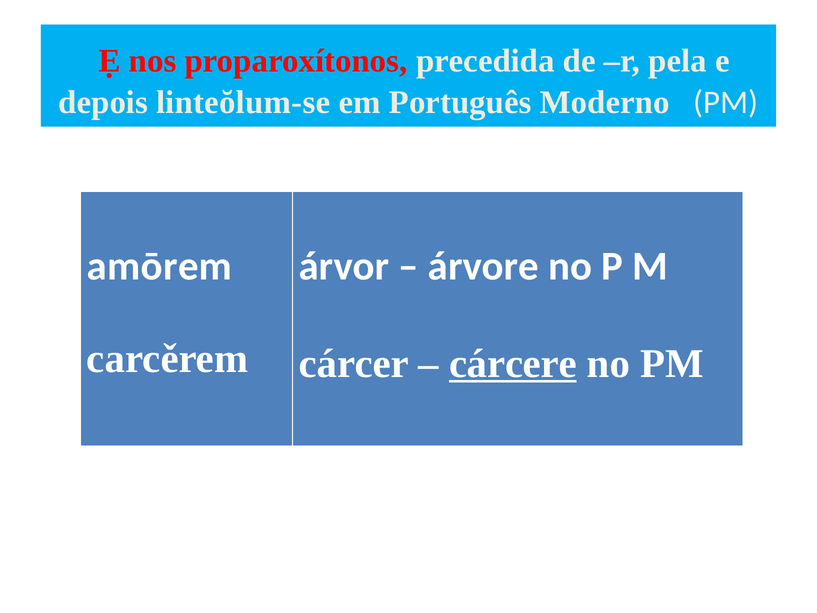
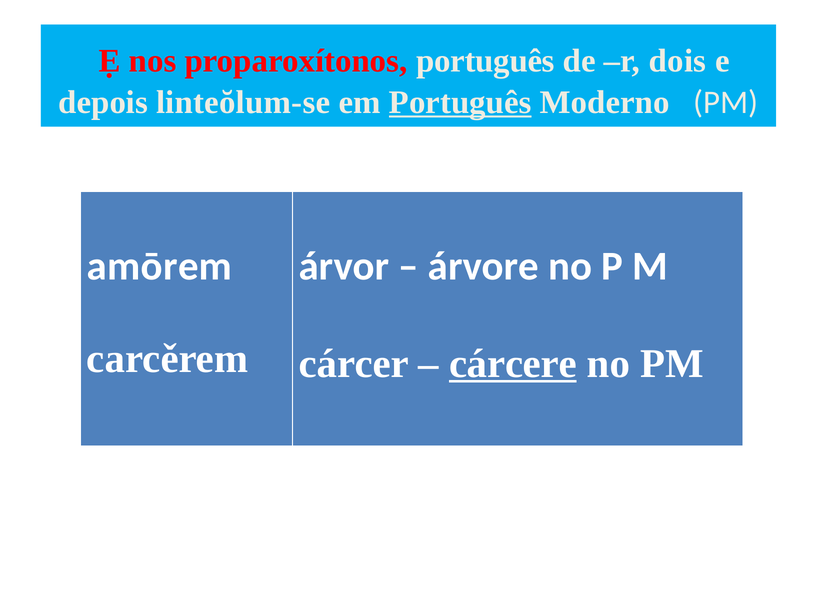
proparoxítonos precedida: precedida -> português (485, 61)
pela: pela -> dois (677, 61)
Português underline: none -> present (460, 102)
